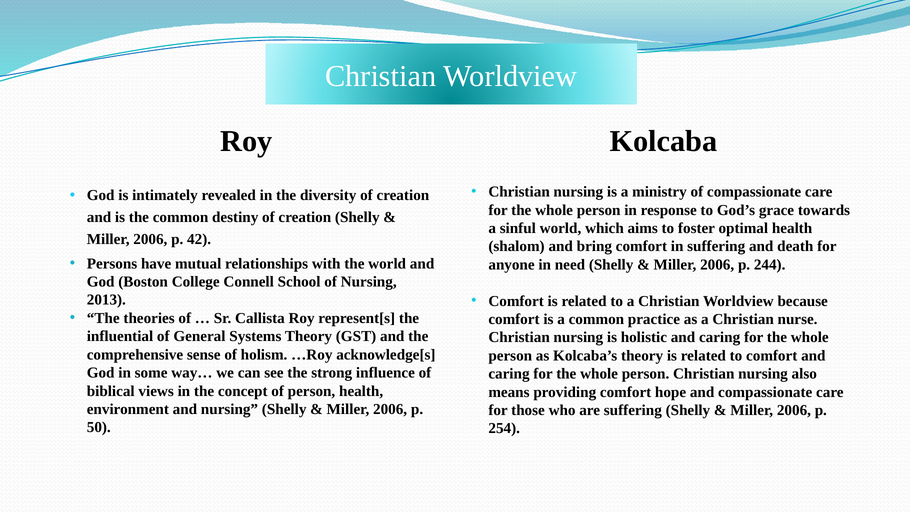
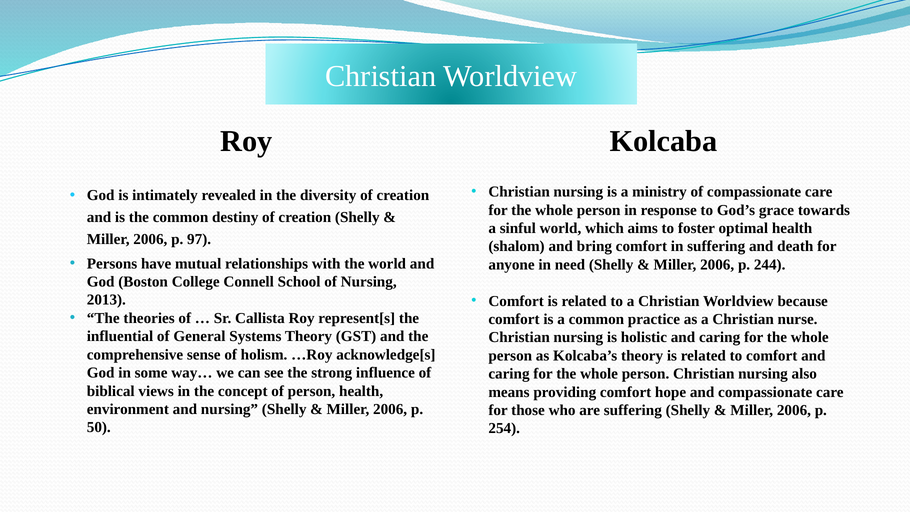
42: 42 -> 97 (199, 239)
